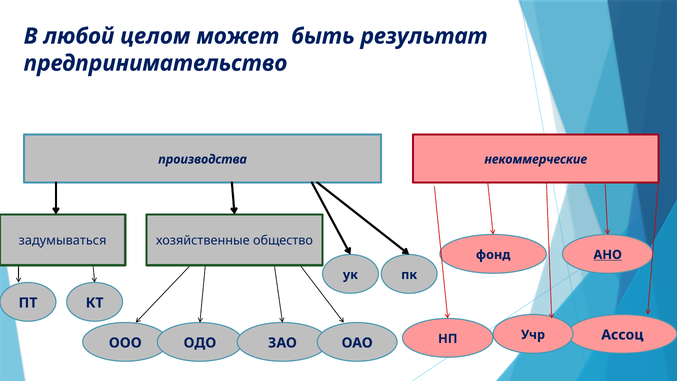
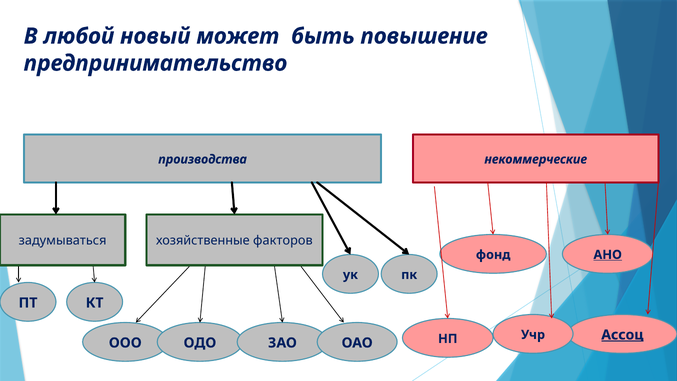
целом: целом -> новый (155, 36)
результат: результат -> повышение (424, 36)
общество: общество -> факторов (283, 241)
Ассоц underline: none -> present (622, 335)
